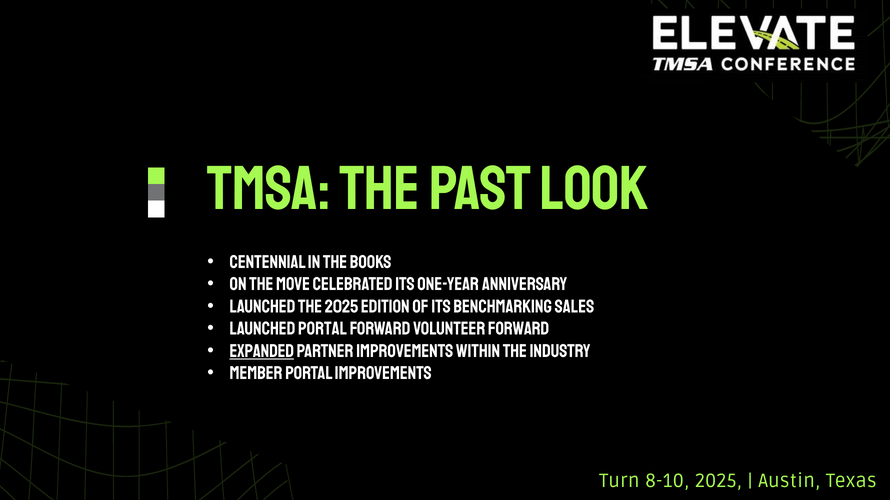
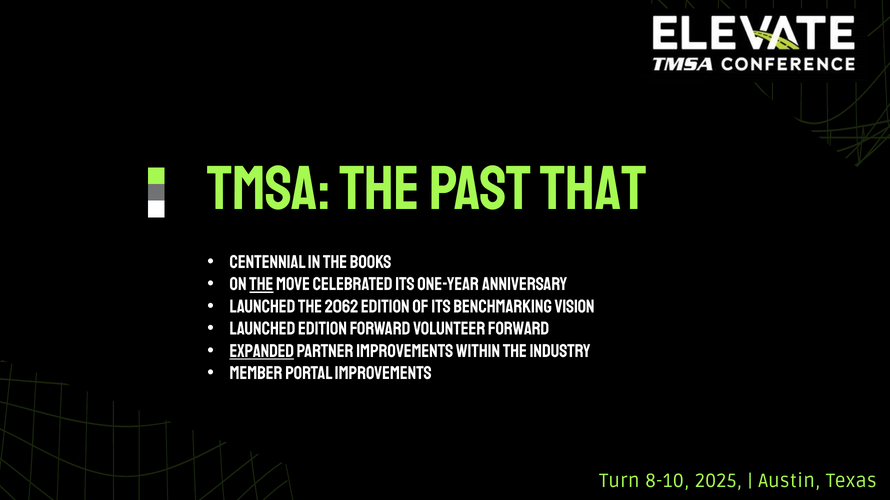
look: look -> that (594, 189)
the underline: none -> present (261, 285)
the 2025: 2025 -> 2062 (342, 307)
sales: sales -> vision (575, 307)
Launched Portal: Portal -> Edition (323, 329)
